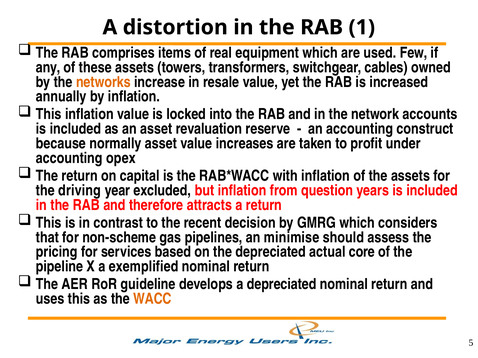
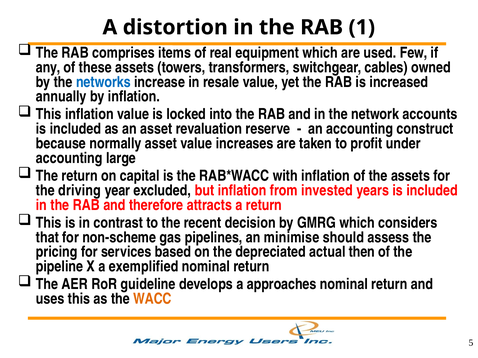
networks colour: orange -> blue (103, 82)
opex: opex -> large (121, 158)
question: question -> invested (327, 191)
core: core -> then (362, 252)
a depreciated: depreciated -> approaches (282, 285)
